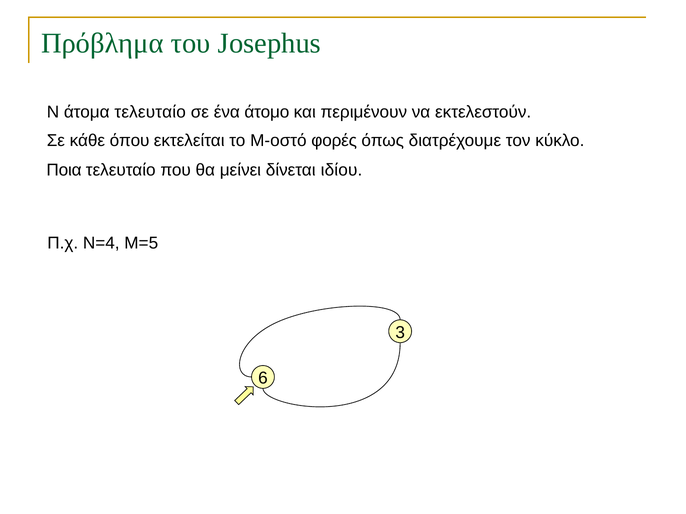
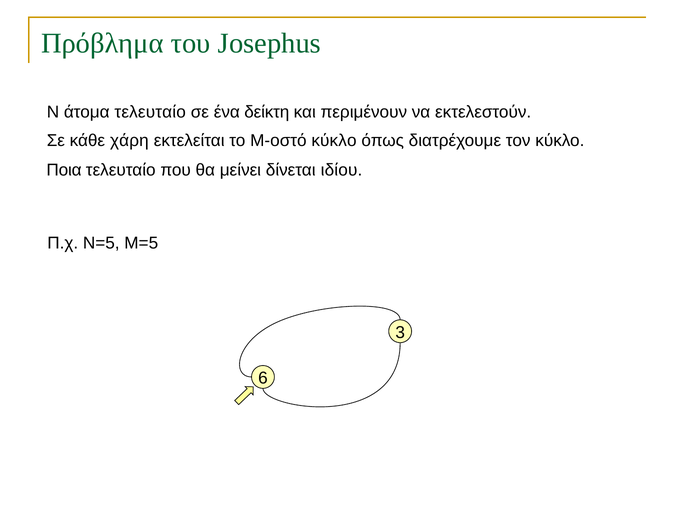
άτομο: άτομο -> δείκτη (267, 112)
όπου: όπου -> χάρη (129, 141)
Μ-οστό φορές: φορές -> κύκλο (334, 141)
Ν=4: Ν=4 -> Ν=5 (101, 244)
